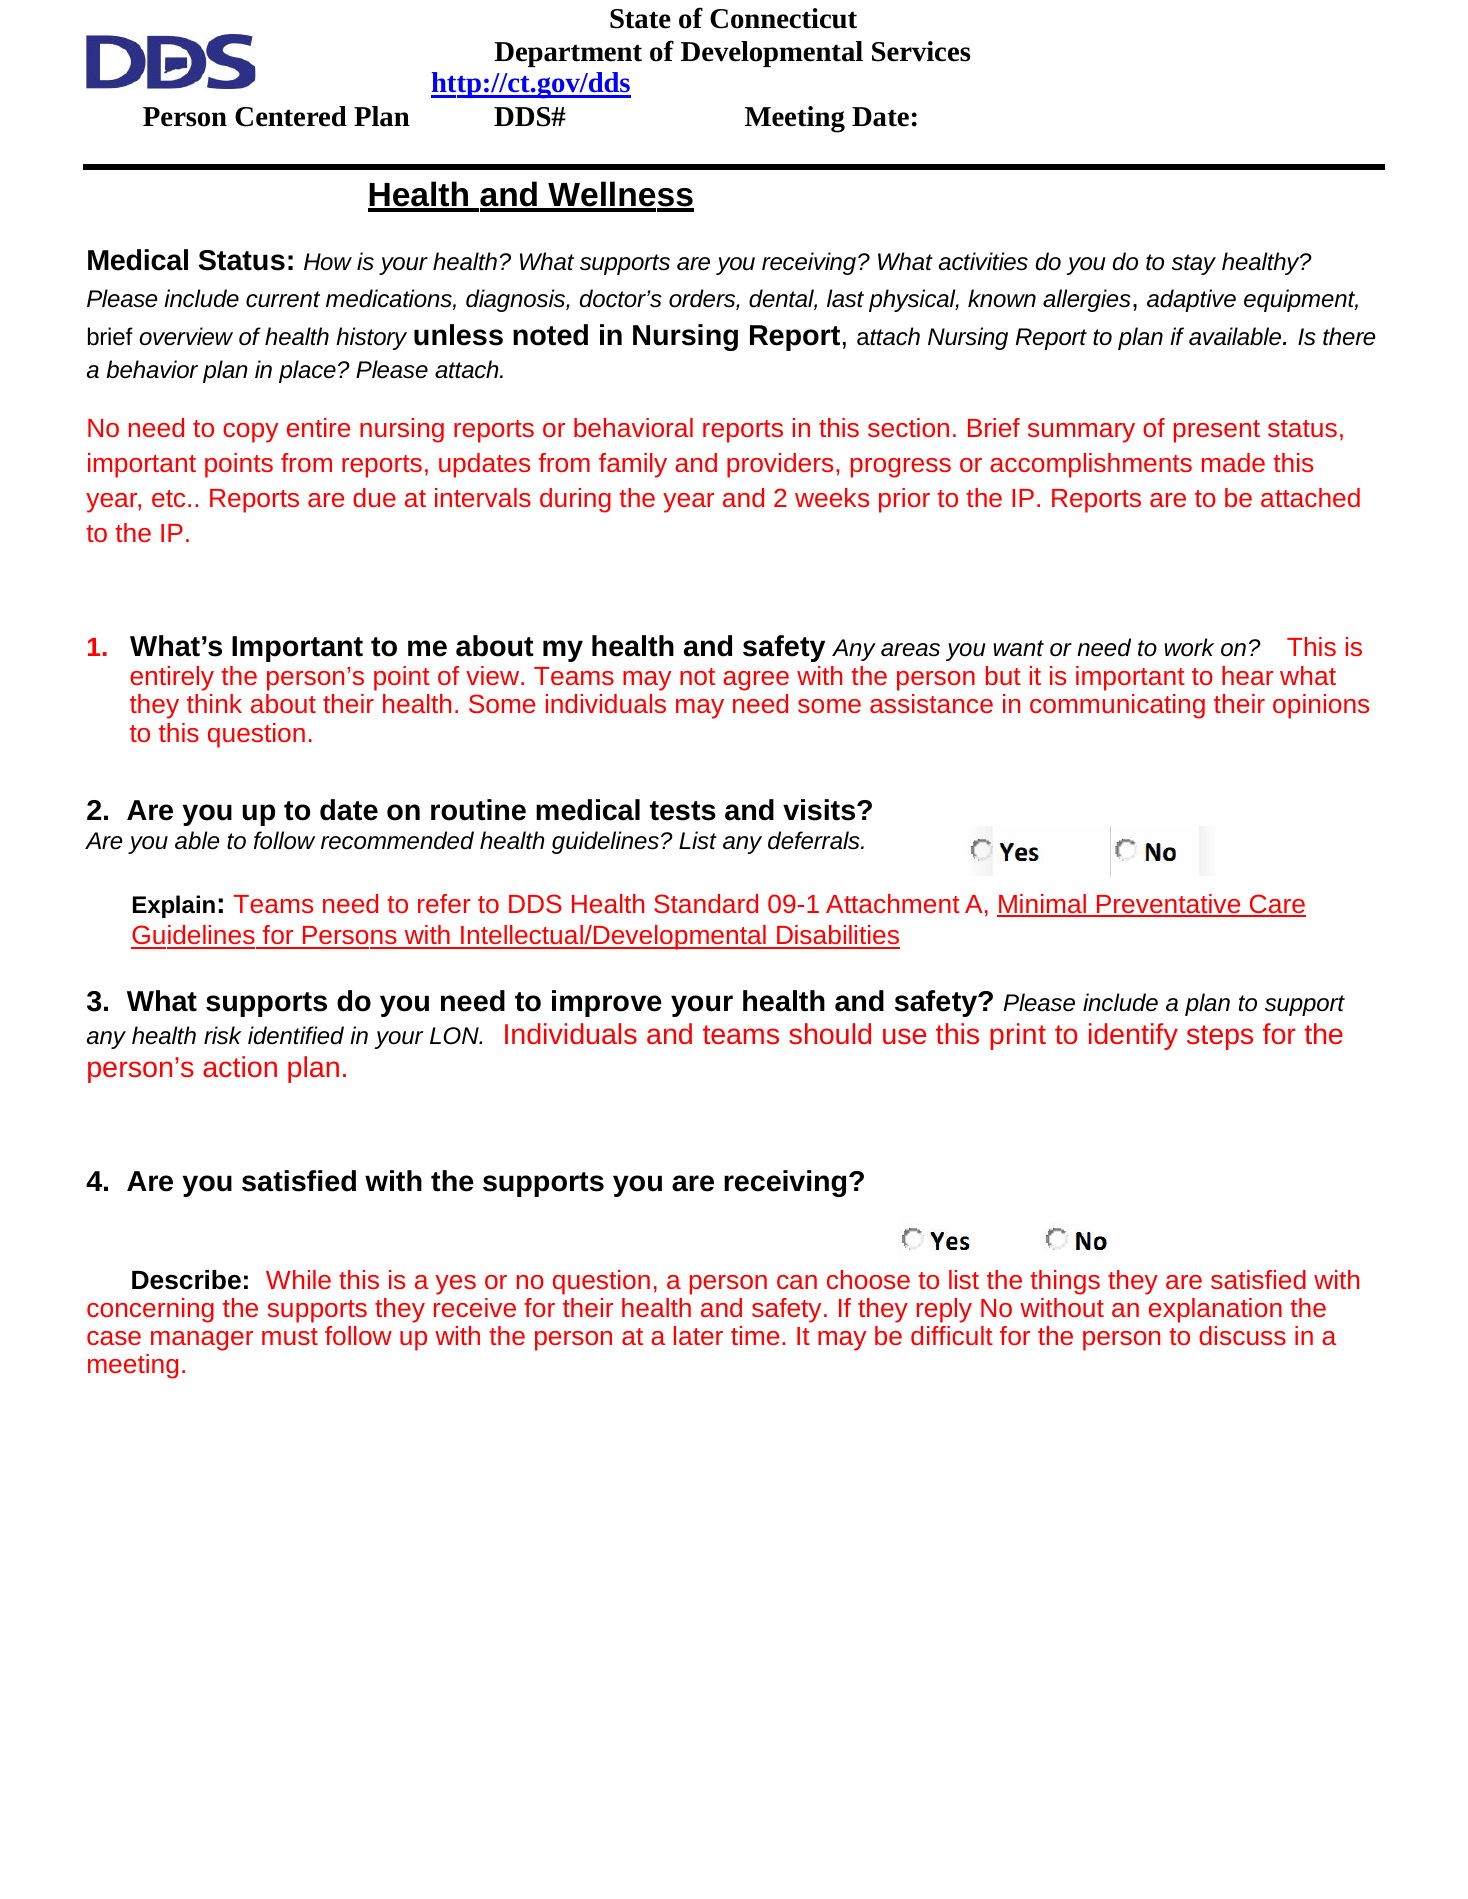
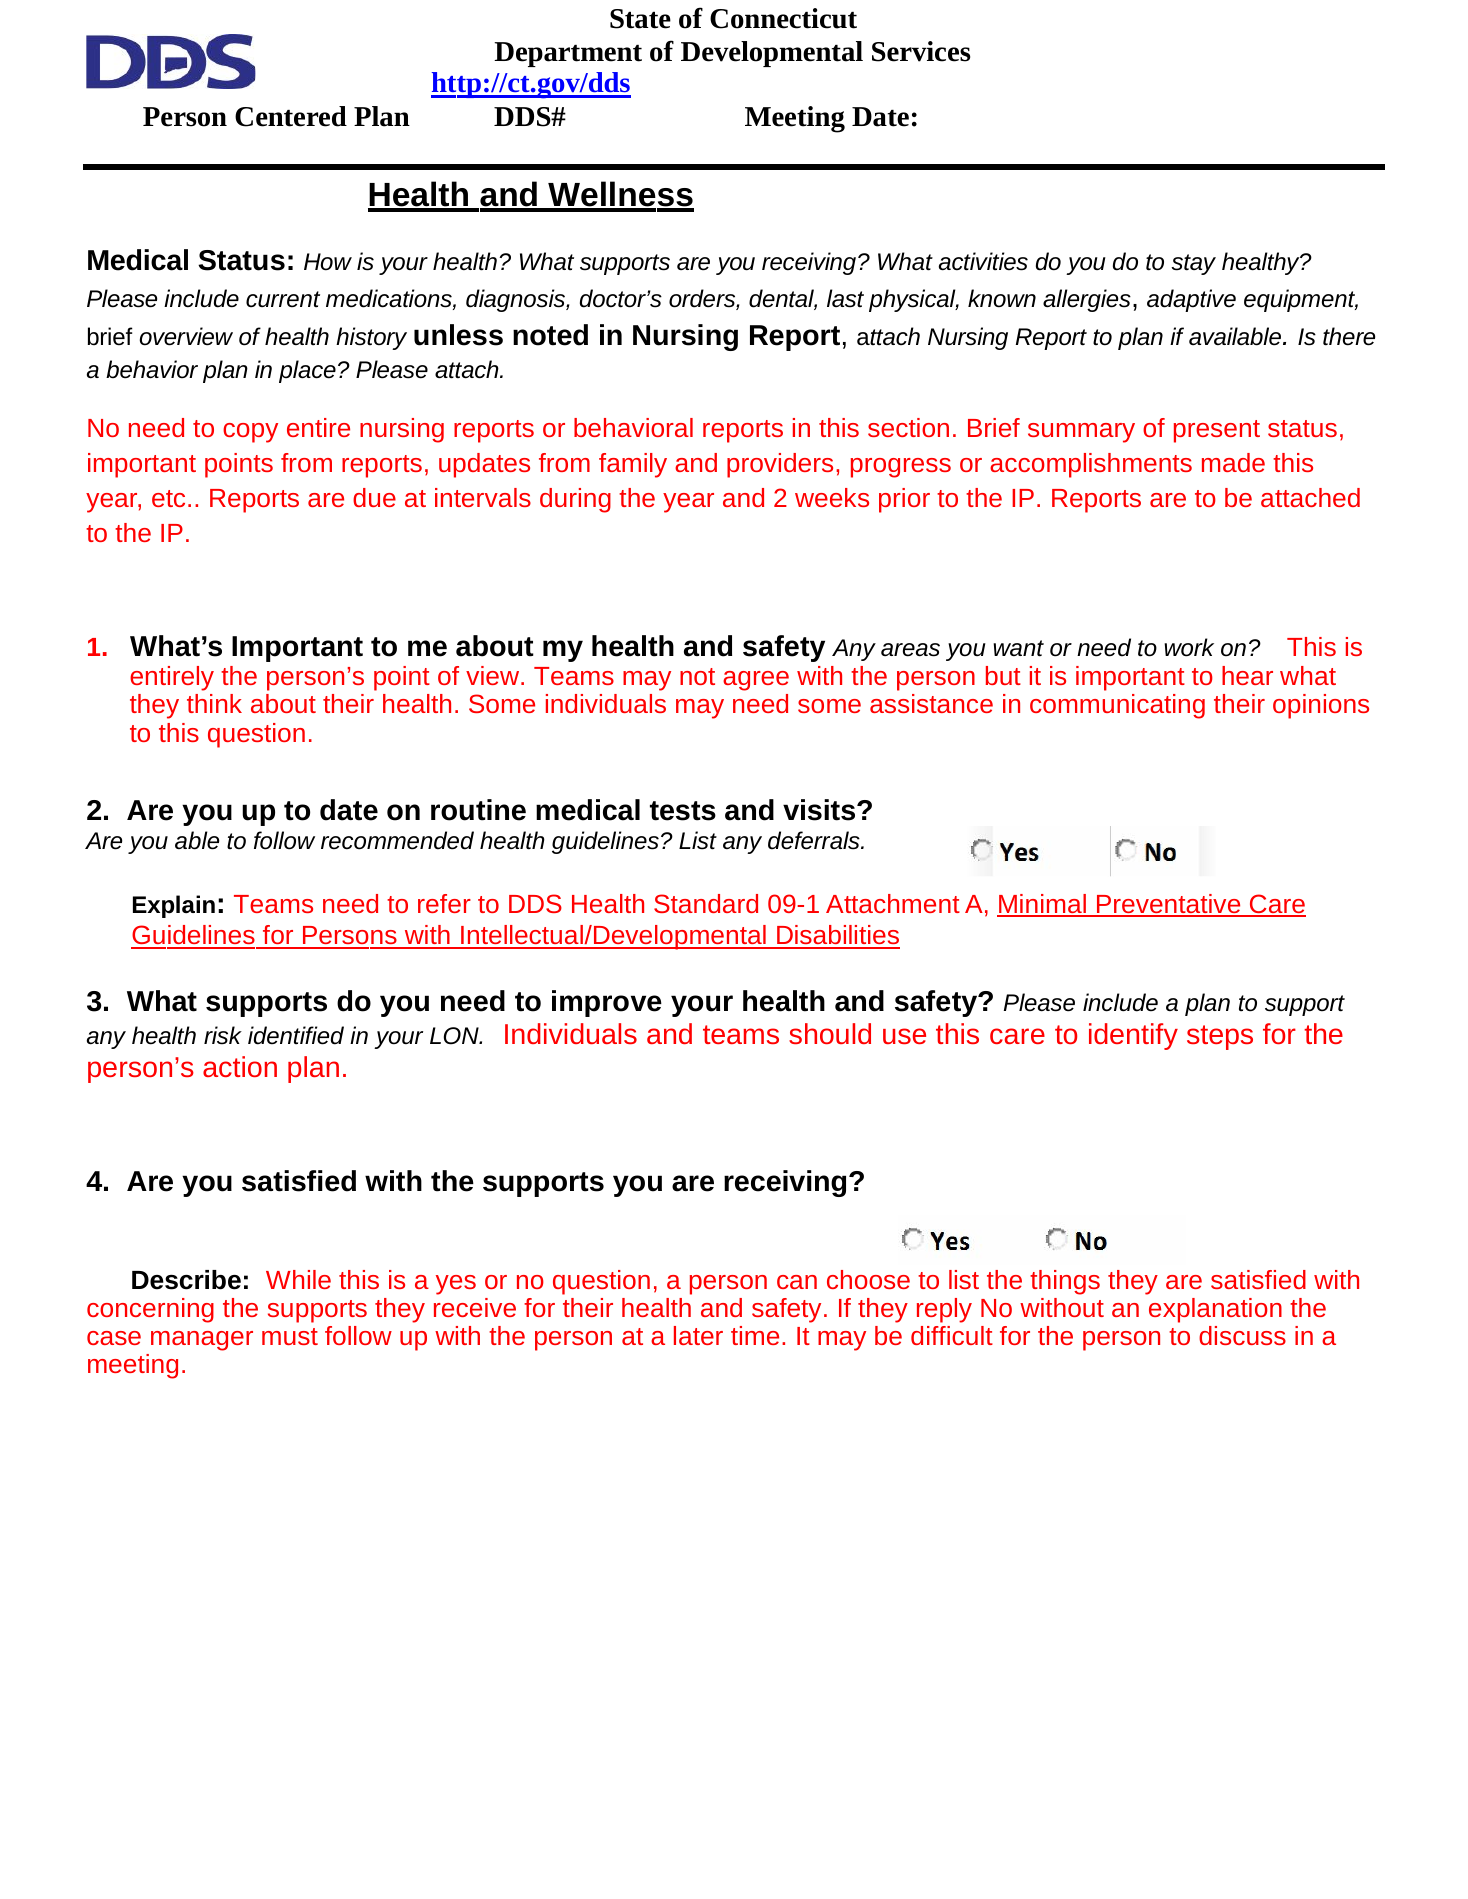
this print: print -> care (1017, 1036)
